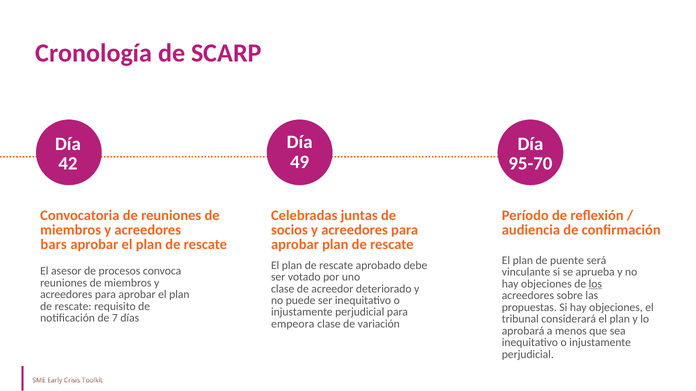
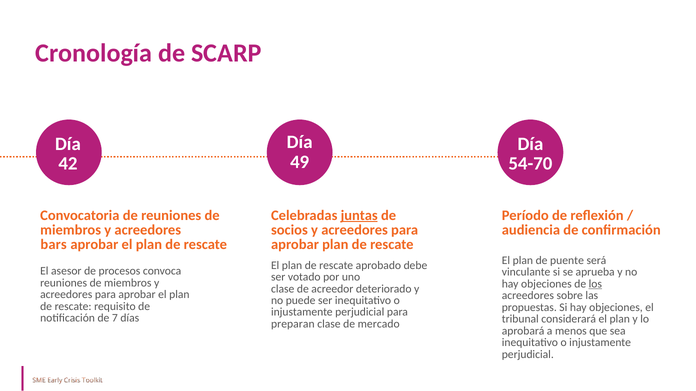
95-70: 95-70 -> 54-70 (530, 164)
juntas underline: none -> present (359, 216)
empeora: empeora -> preparan (293, 324)
variación: variación -> mercado (379, 324)
